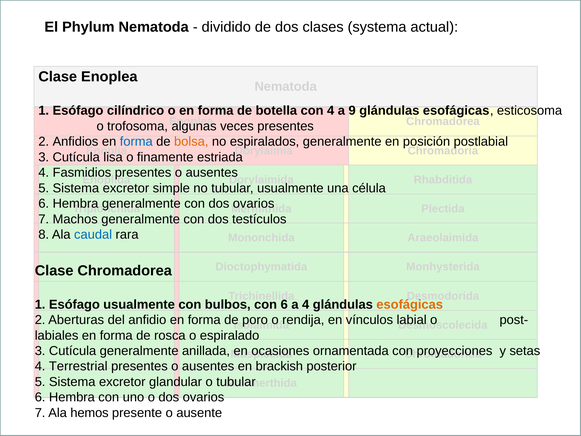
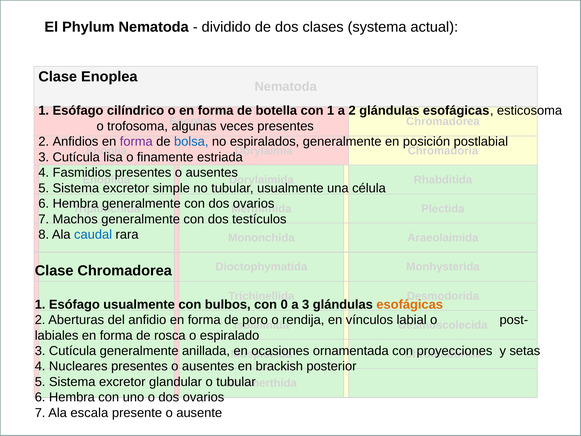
con 4: 4 -> 1 (331, 111)
a 9: 9 -> 2 (352, 111)
forma colour: blue -> purple (136, 142)
bolsa colour: orange -> blue (191, 142)
con 6: 6 -> 0 (284, 304)
a 4: 4 -> 3 (306, 304)
Terrestrial: Terrestrial -> Nucleares (78, 366)
hemos: hemos -> escala (89, 413)
